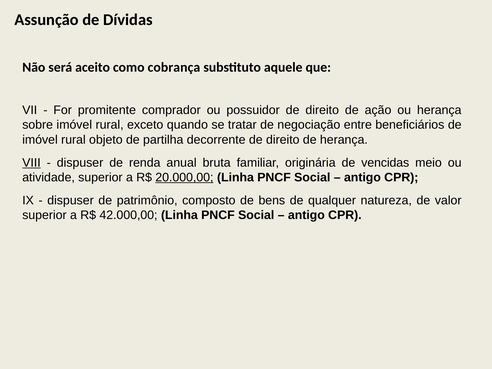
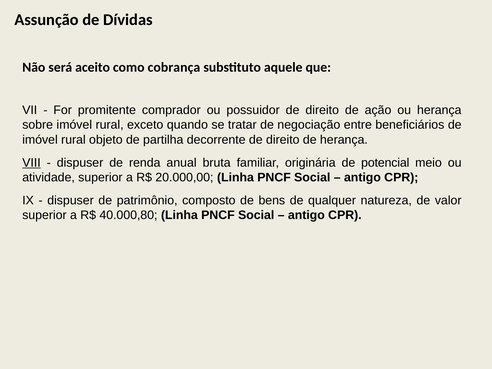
vencidas: vencidas -> potencial (385, 163)
20.000,00 underline: present -> none (184, 177)
42.000,00: 42.000,00 -> 40.000,80 (128, 215)
